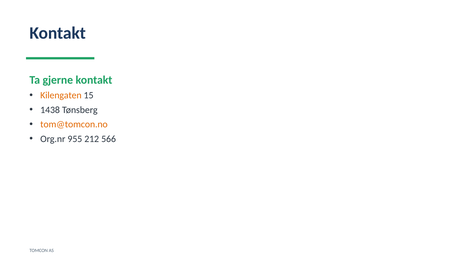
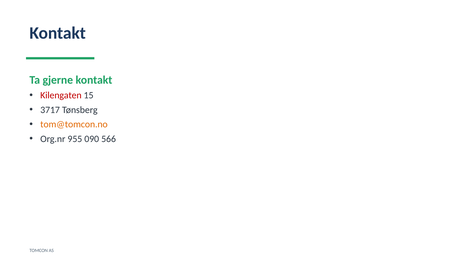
Kilengaten colour: orange -> red (61, 95)
1438: 1438 -> 3717 (50, 110)
212: 212 -> 090 (92, 139)
